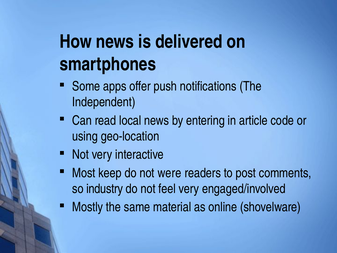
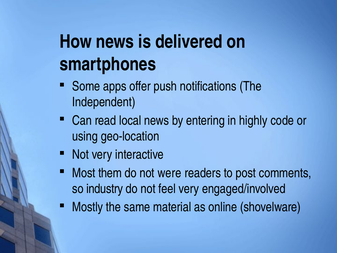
article: article -> highly (253, 120)
keep: keep -> them (110, 173)
